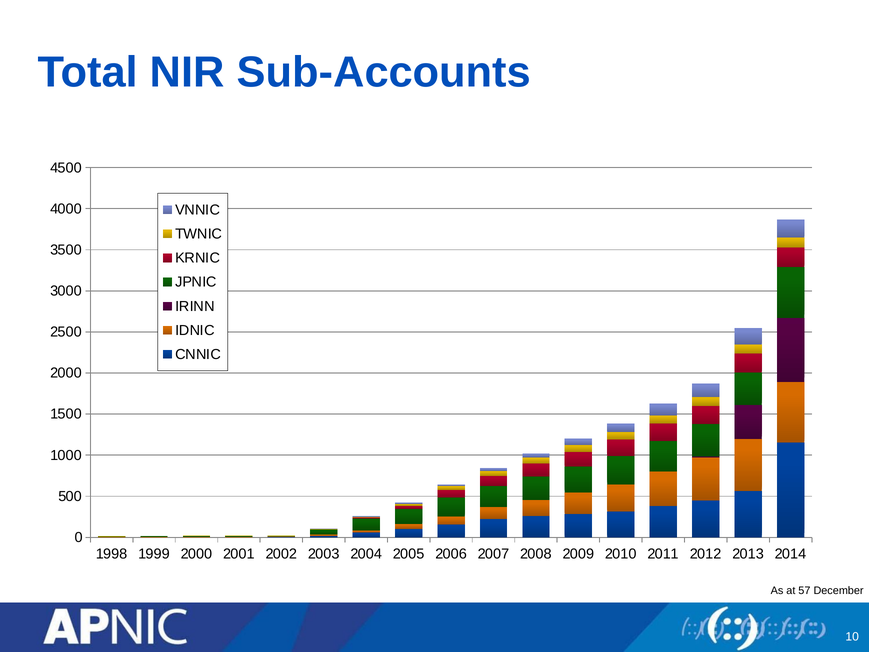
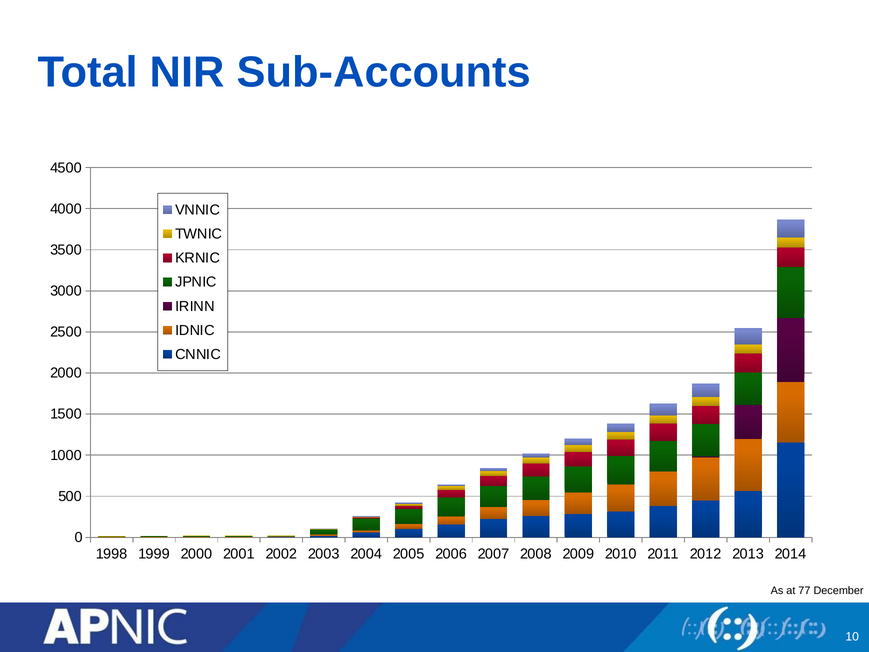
57: 57 -> 77 (804, 591)
